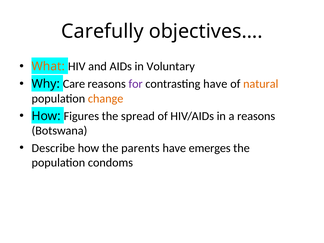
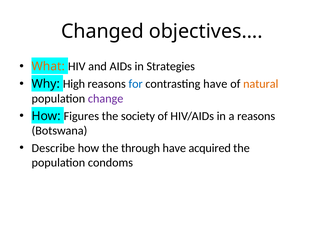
Carefully: Carefully -> Changed (102, 31)
Voluntary: Voluntary -> Strategies (171, 66)
Care: Care -> High (74, 84)
for colour: purple -> blue (136, 84)
change colour: orange -> purple (106, 99)
spread: spread -> society (138, 116)
parents: parents -> through (141, 148)
emerges: emerges -> acquired (210, 148)
